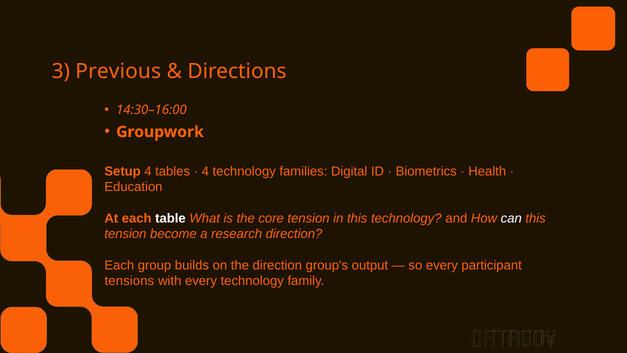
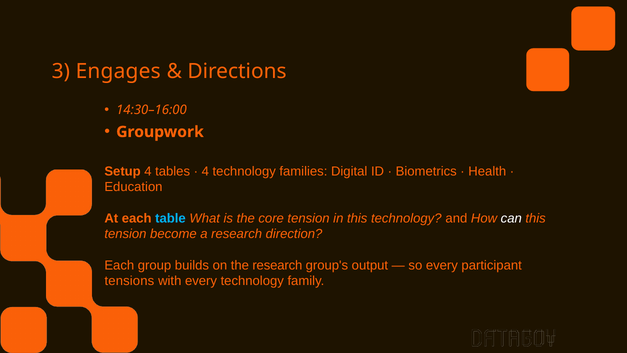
Previous: Previous -> Engages (118, 71)
table colour: white -> light blue (170, 218)
the direction: direction -> research (277, 265)
